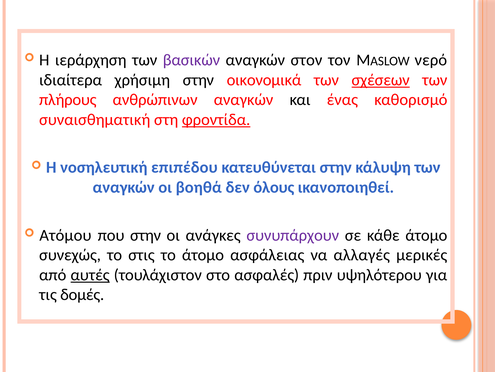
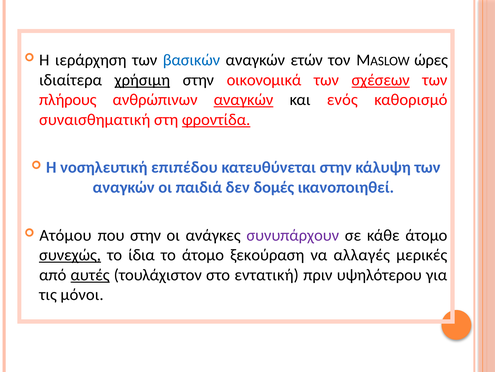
βασικών colour: purple -> blue (191, 60)
στον: στον -> ετών (307, 60)
νερό: νερό -> ώρες (431, 60)
χρήσιμη underline: none -> present (142, 80)
αναγκών underline: none -> present (244, 100)
ένας: ένας -> ενός (342, 100)
βοηθά: βοηθά -> παιδιά (199, 187)
όλους: όλους -> δομές (274, 187)
συνεχώς underline: none -> present (70, 255)
στις: στις -> ίδια (142, 255)
ασφάλειας: ασφάλειας -> ξεκούραση (267, 255)
ασφαλές: ασφαλές -> εντατική (267, 274)
δομές: δομές -> μόνοι (82, 294)
